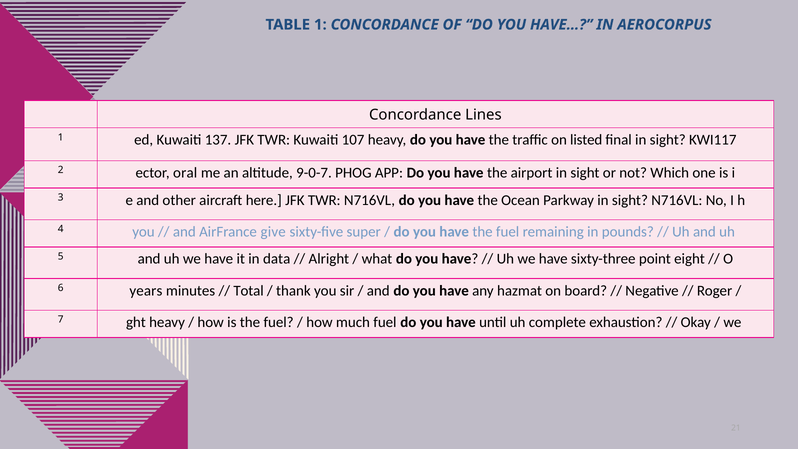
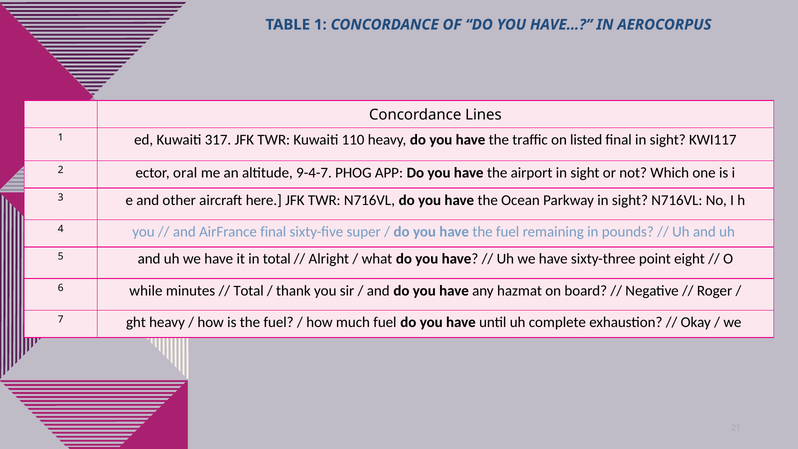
137: 137 -> 317 (218, 140)
107: 107 -> 110 (353, 140)
9-0-7: 9-0-7 -> 9-4-7 (314, 173)
AirFrance give: give -> final (273, 232)
in data: data -> total (277, 259)
years: years -> while (146, 291)
